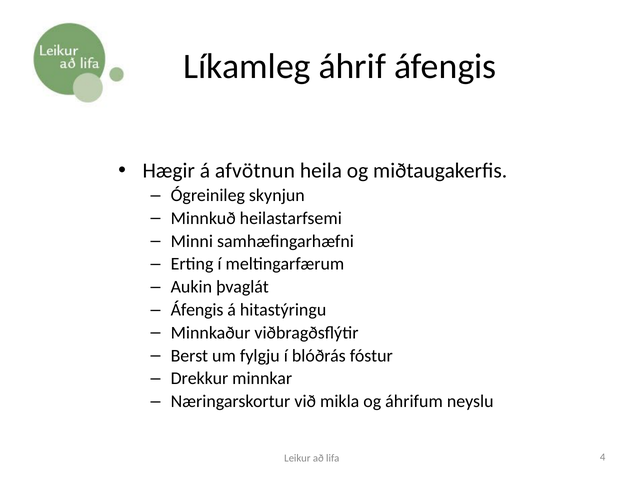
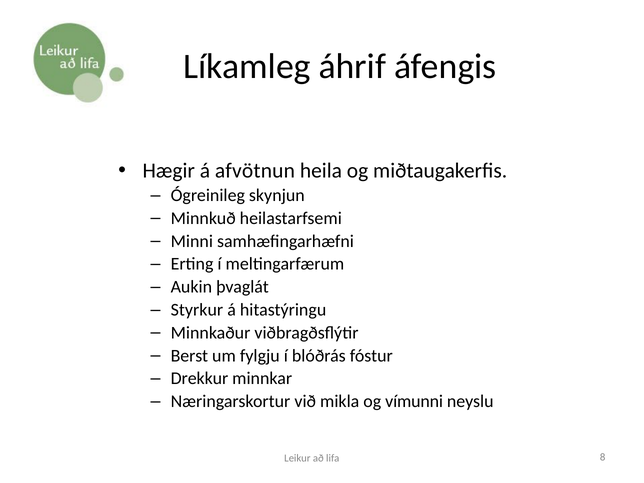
Áfengis: Áfengis -> Styrkur (197, 310)
áhrifum: áhrifum -> vímunni (414, 401)
4: 4 -> 8 (603, 457)
